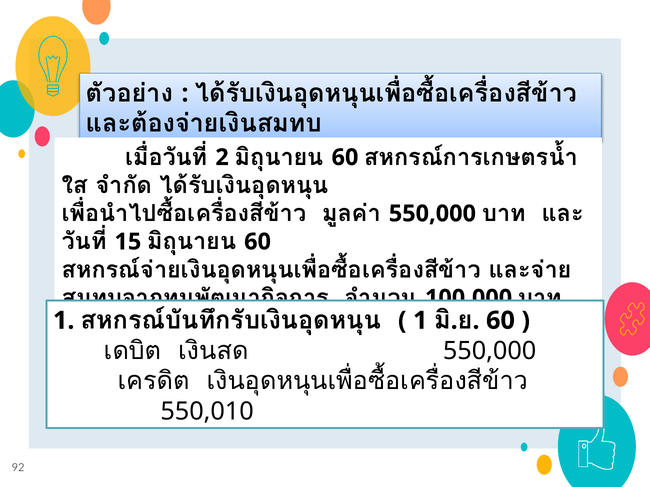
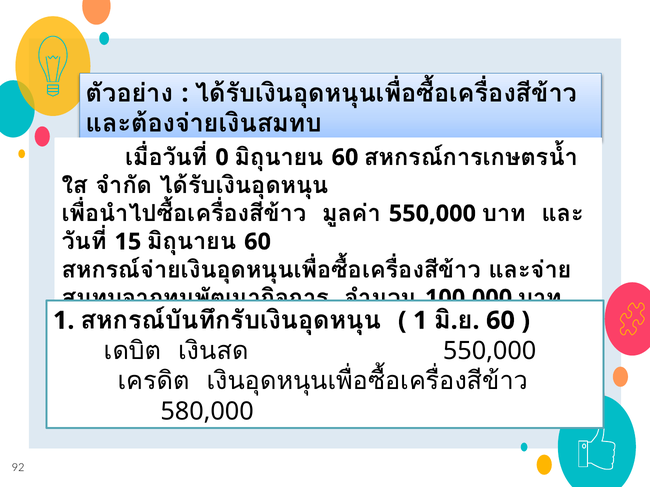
2: 2 -> 0 (222, 158)
550,010: 550,010 -> 580,000 (207, 412)
